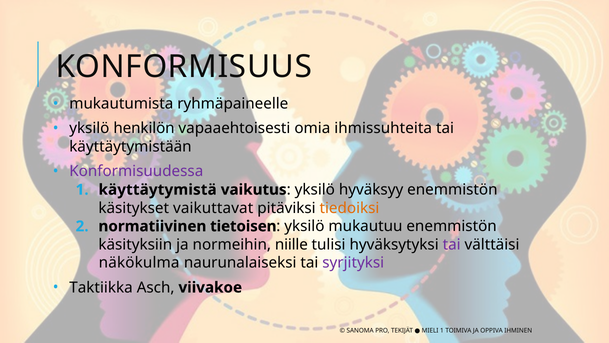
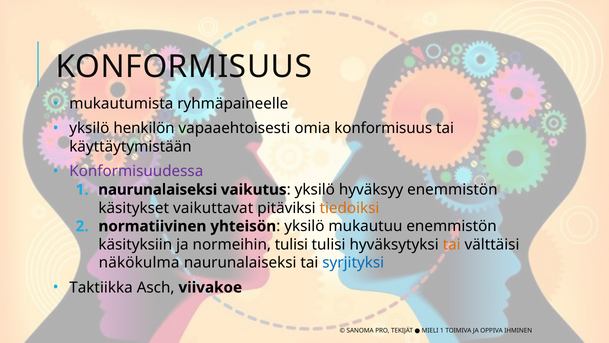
omia ihmissuhteita: ihmissuhteita -> konformisuus (383, 128)
1 käyttäytymistä: käyttäytymistä -> naurunalaiseksi (158, 189)
tietoisen: tietoisen -> yhteisön (243, 226)
normeihin niille: niille -> tulisi (291, 244)
tai colour: purple -> orange (452, 244)
syrjityksi colour: purple -> blue (353, 263)
